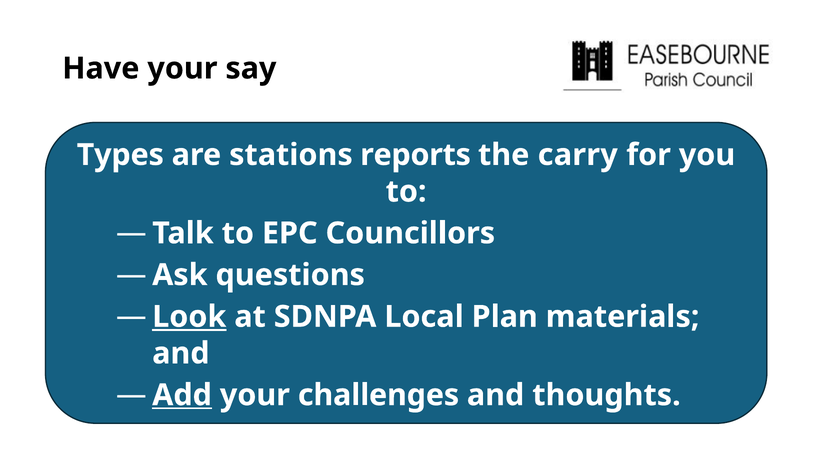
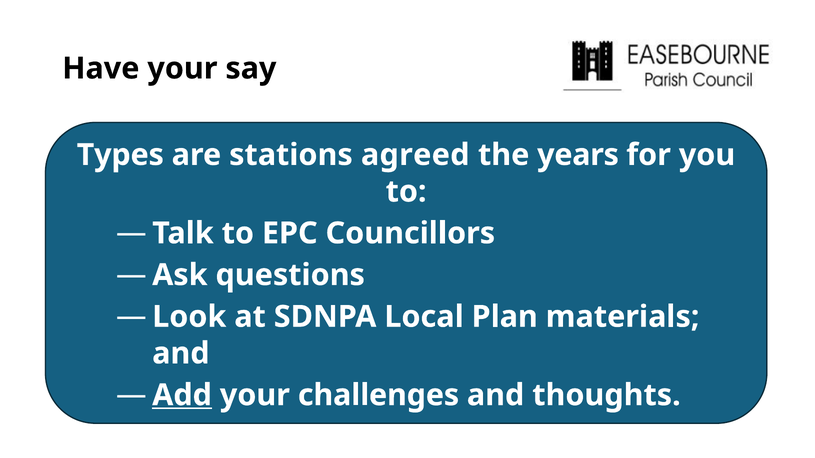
reports: reports -> agreed (415, 155)
carry: carry -> years (578, 155)
Look underline: present -> none (189, 317)
